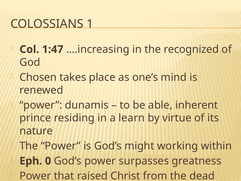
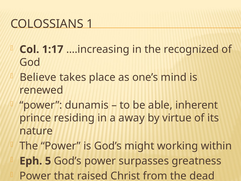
1:47: 1:47 -> 1:17 (53, 49)
Chosen: Chosen -> Believe (38, 77)
learn: learn -> away (132, 118)
0: 0 -> 5 (48, 161)
